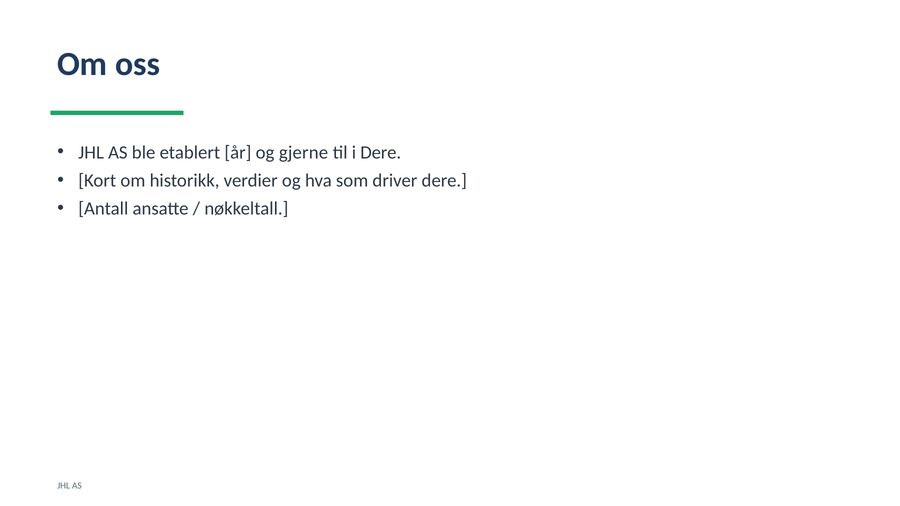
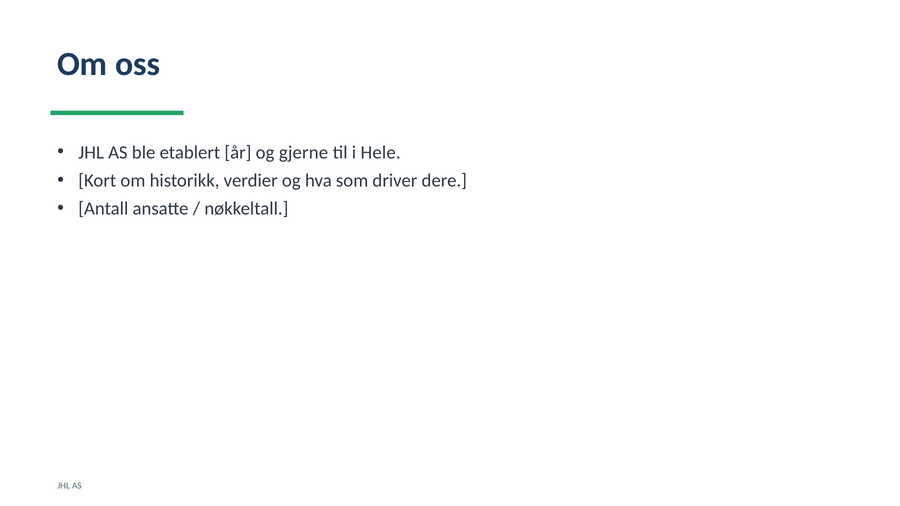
i Dere: Dere -> Hele (381, 152)
